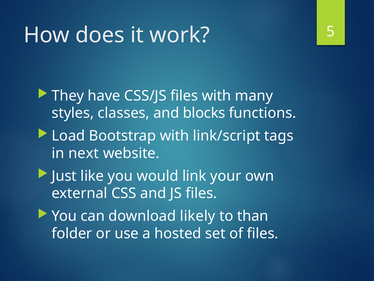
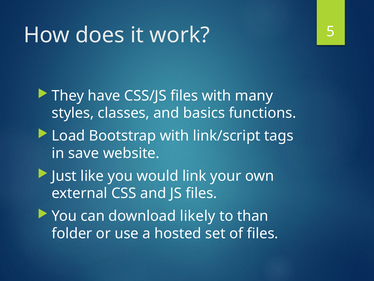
blocks: blocks -> basics (204, 113)
next: next -> save (84, 153)
